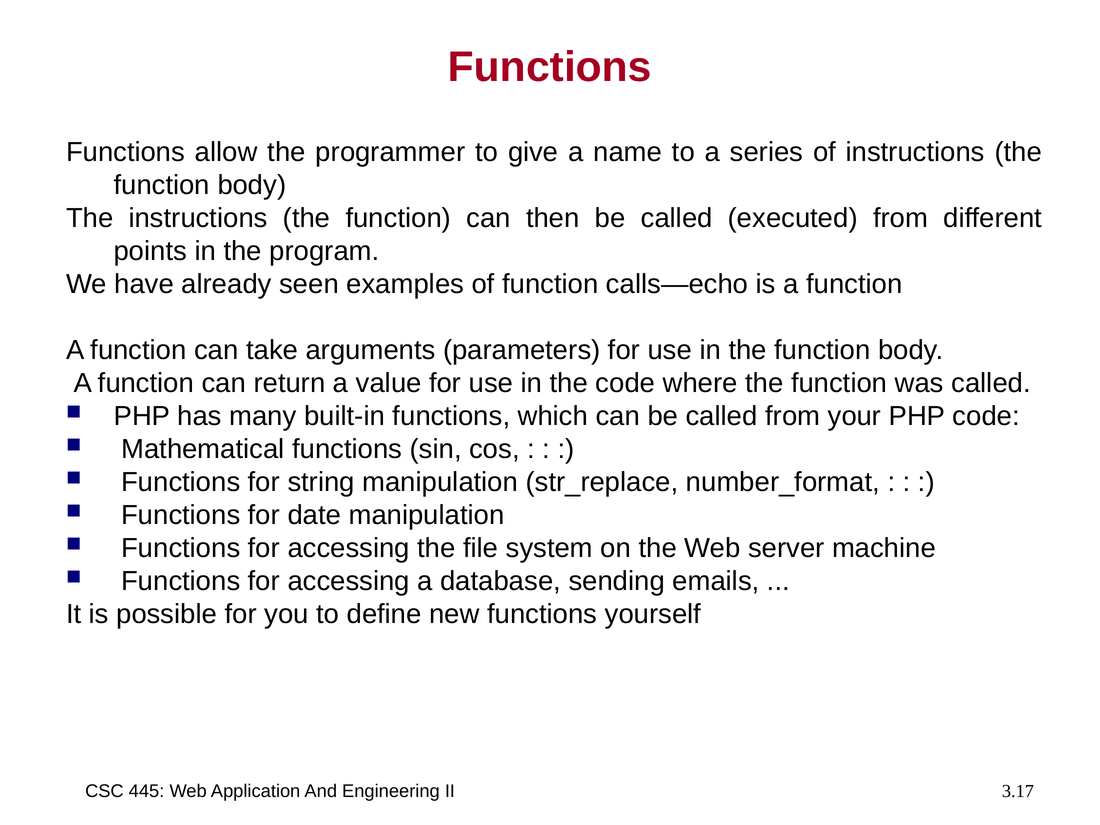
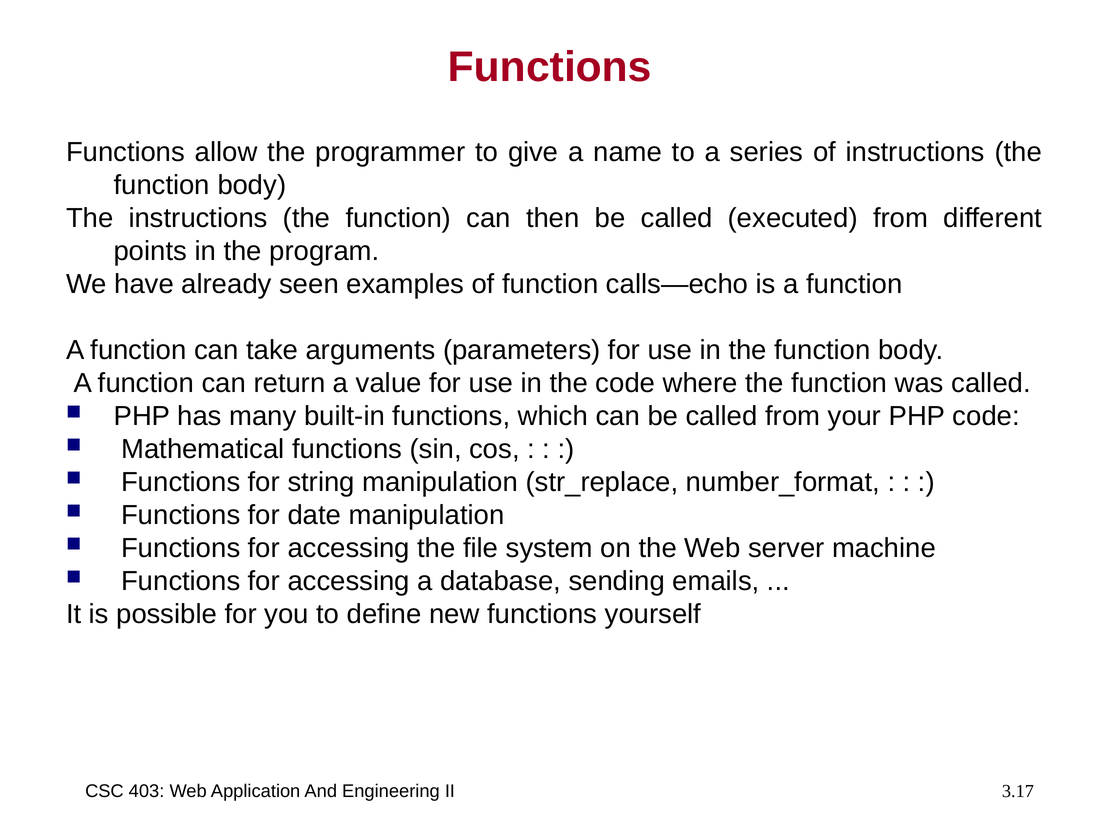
445: 445 -> 403 (147, 791)
